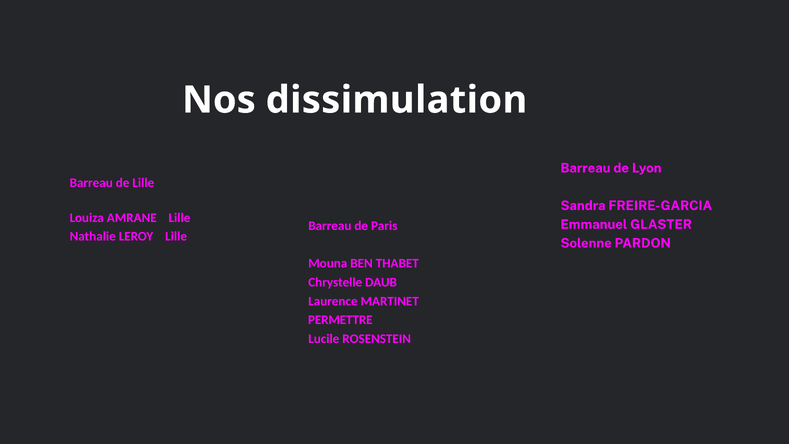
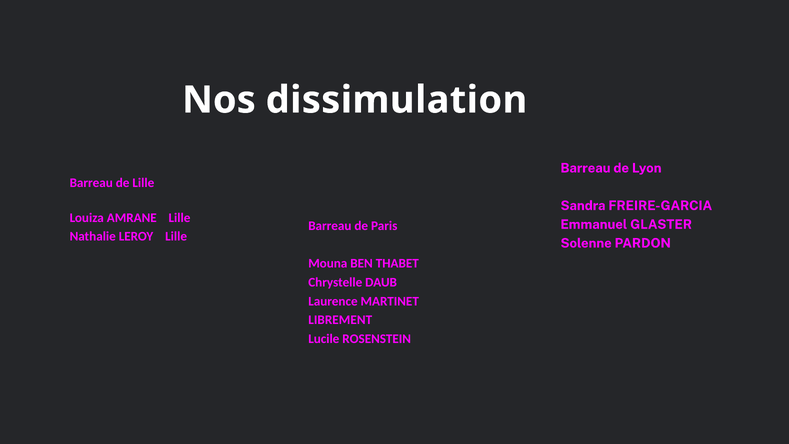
PERMETTRE: PERMETTRE -> LIBREMENT (340, 320)
